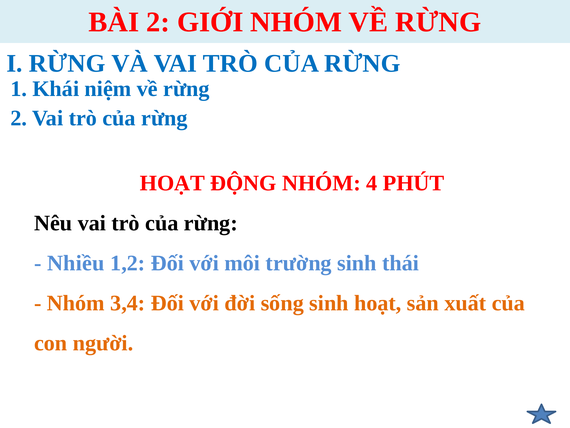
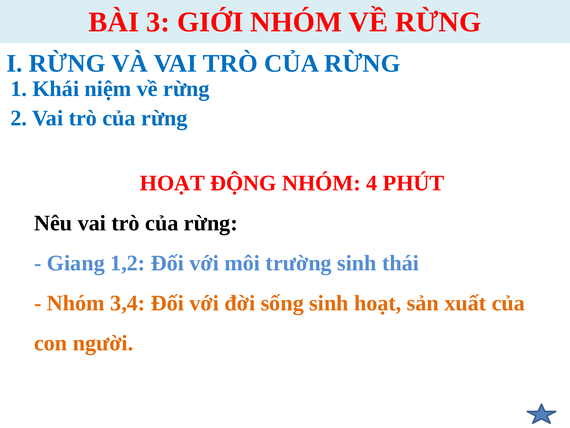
BÀI 2: 2 -> 3 (158, 22)
Nhiều: Nhiều -> Giang (76, 263)
